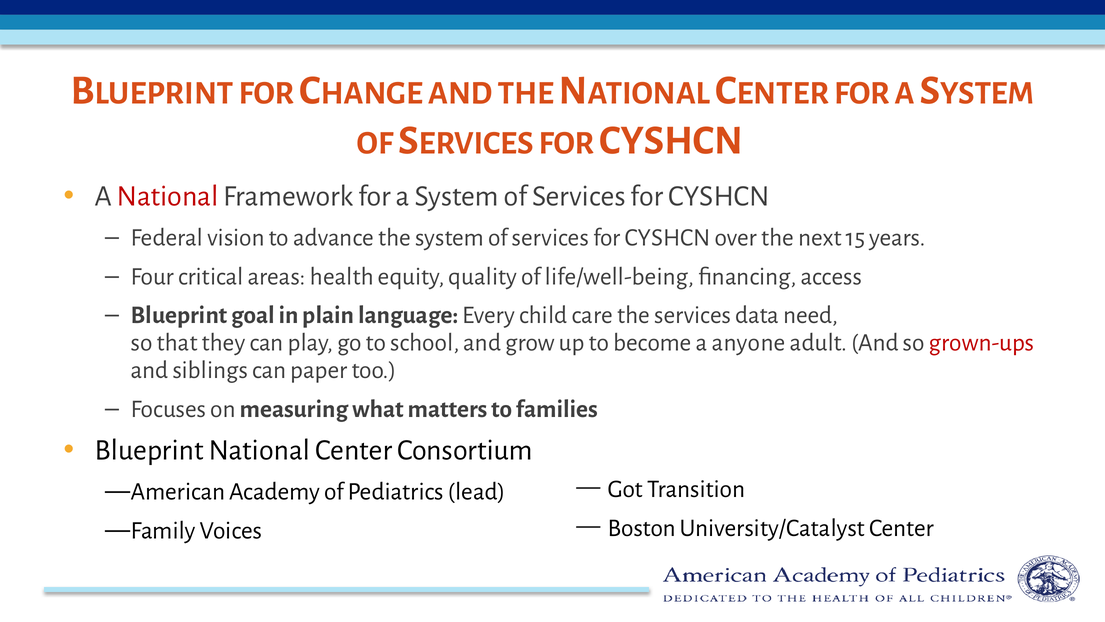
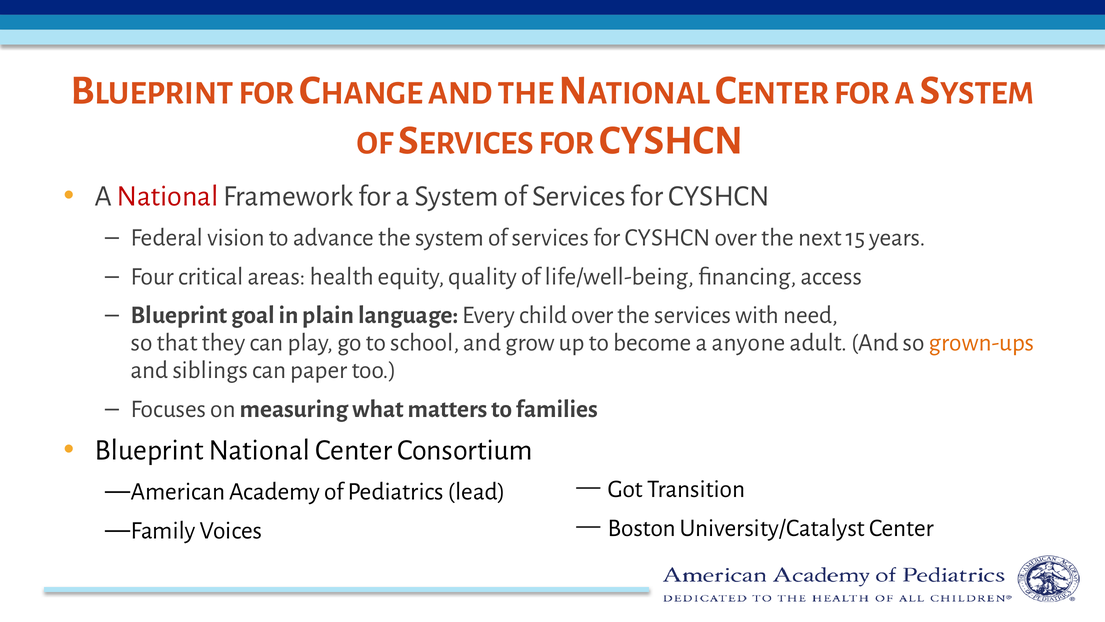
child care: care -> over (592, 315)
data: data -> with (757, 315)
grown-ups colour: red -> orange (982, 342)
